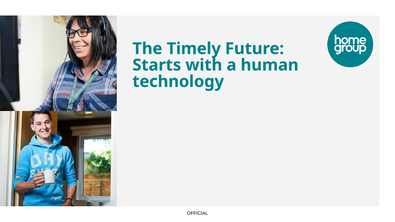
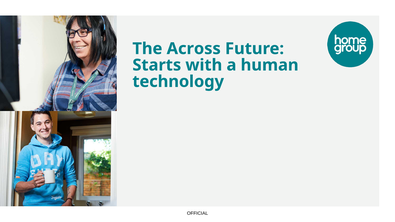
Timely: Timely -> Across (194, 49)
